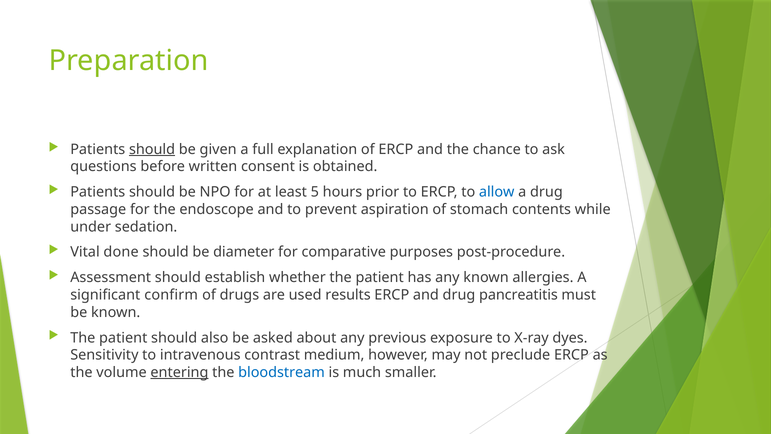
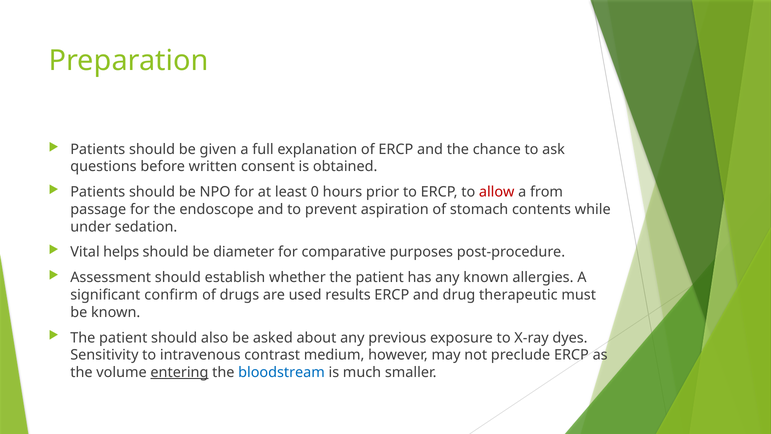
should underline: present -> none (152, 149)
5: 5 -> 0 (315, 192)
allow colour: blue -> red (497, 192)
a drug: drug -> from (546, 192)
done: done -> helps (121, 252)
pancreatitis: pancreatitis -> therapeutic (518, 295)
